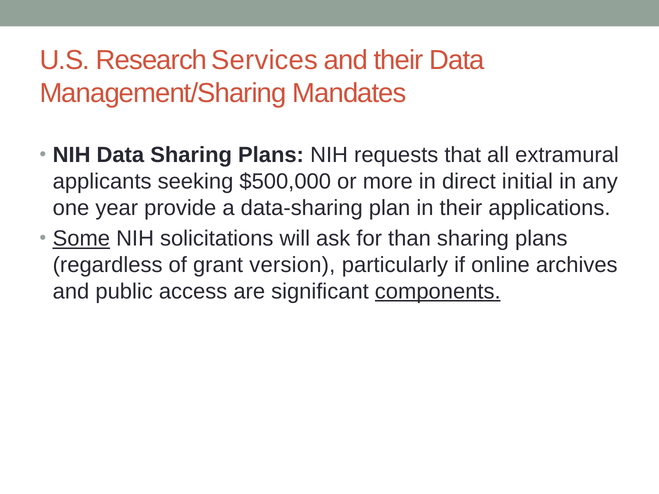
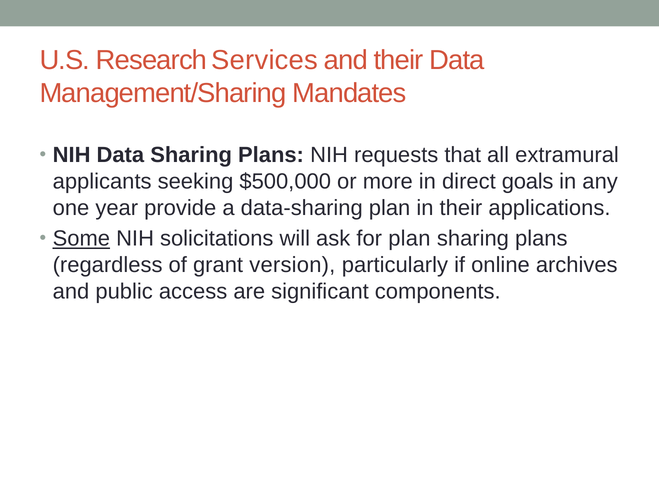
initial: initial -> goals (528, 182)
for than: than -> plan (409, 239)
components underline: present -> none (438, 292)
